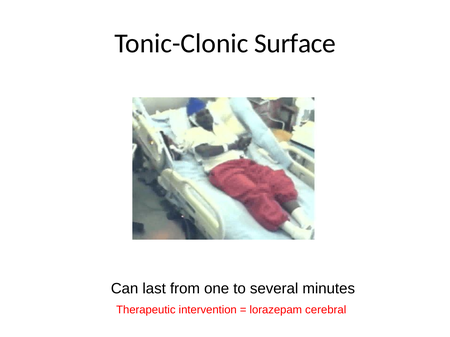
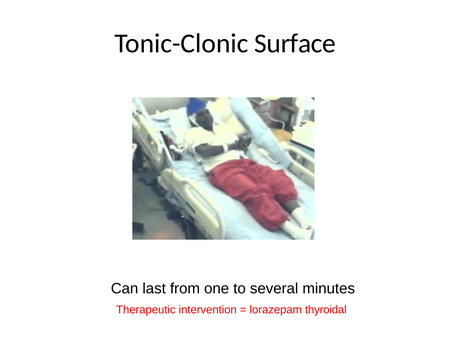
cerebral: cerebral -> thyroidal (326, 310)
